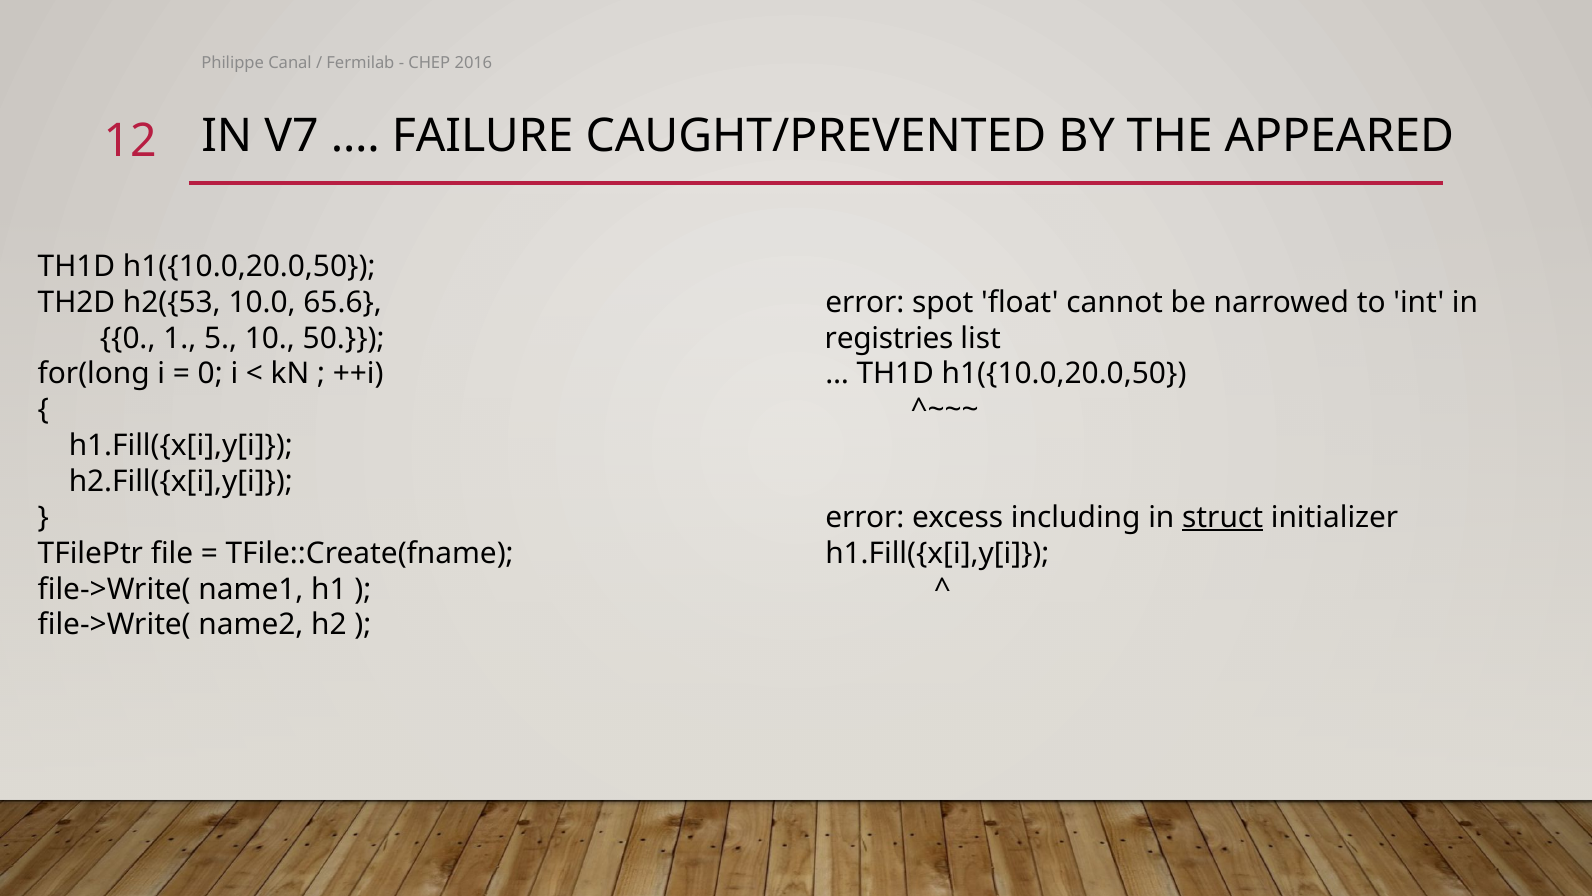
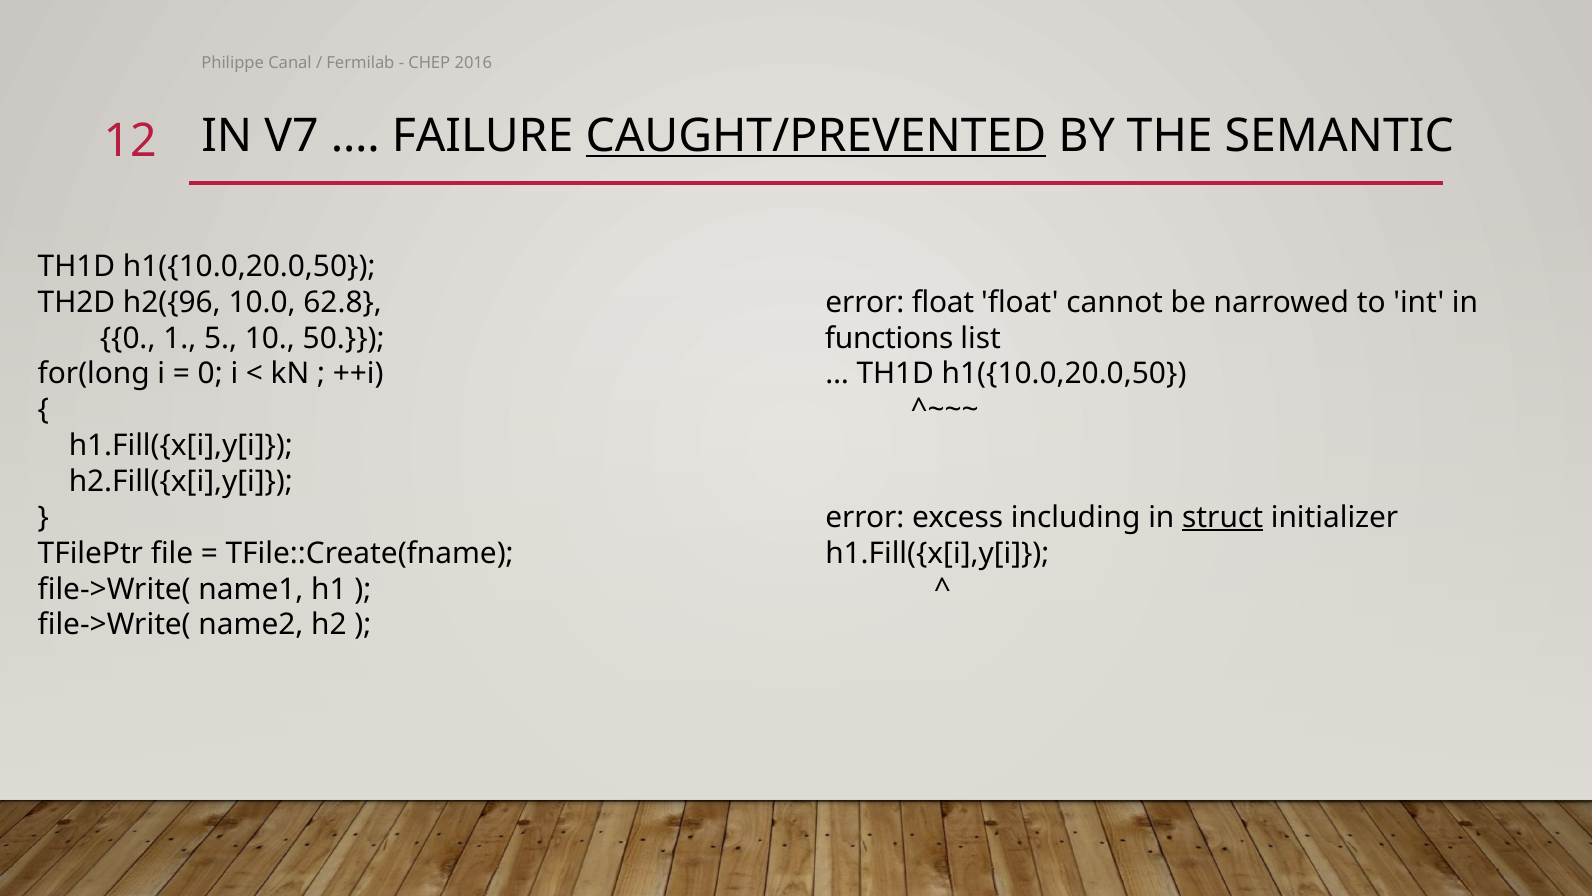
CAUGHT/PREVENTED underline: none -> present (816, 136)
APPEARED: APPEARED -> SEMANTIC (1339, 136)
h2({53: h2({53 -> h2({96 (172, 302)
65.6: 65.6 -> 62.8 (343, 302)
error spot: spot -> float (943, 302)
registries: registries -> functions (889, 338)
